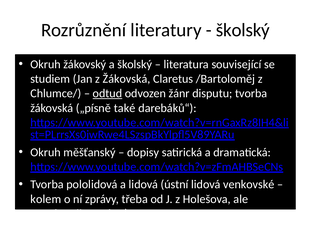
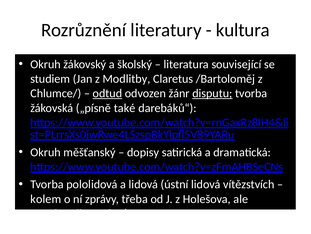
školský: školský -> kultura (243, 30)
z Žákovská: Žákovská -> Modlitby (126, 79)
disputu underline: none -> present (212, 93)
venkovské: venkovské -> vítězstvích (249, 184)
